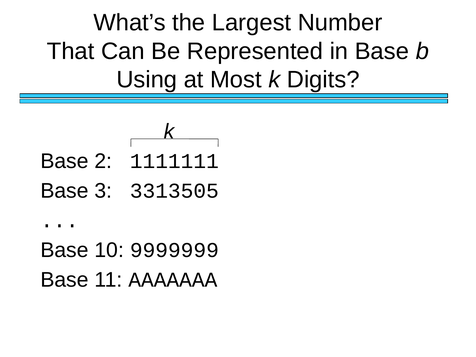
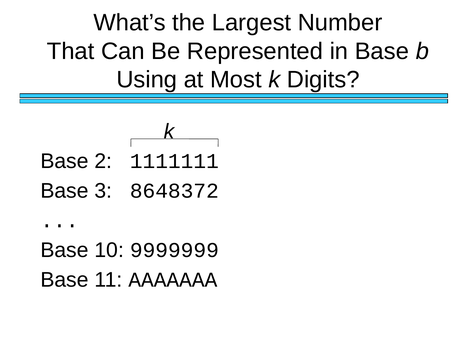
3313505: 3313505 -> 8648372 (174, 191)
